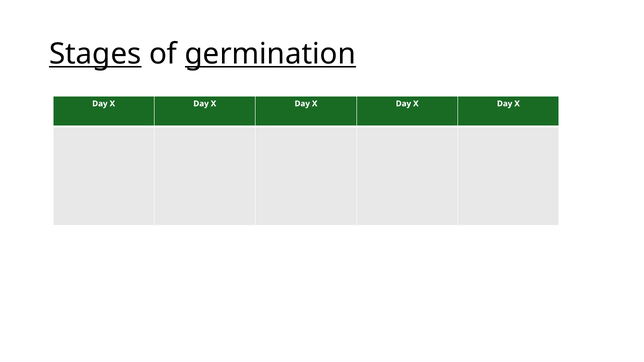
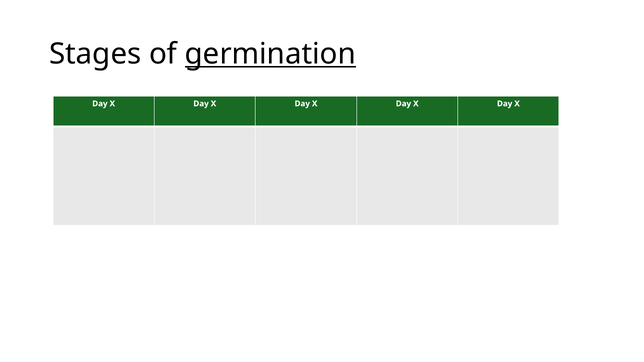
Stages underline: present -> none (95, 54)
